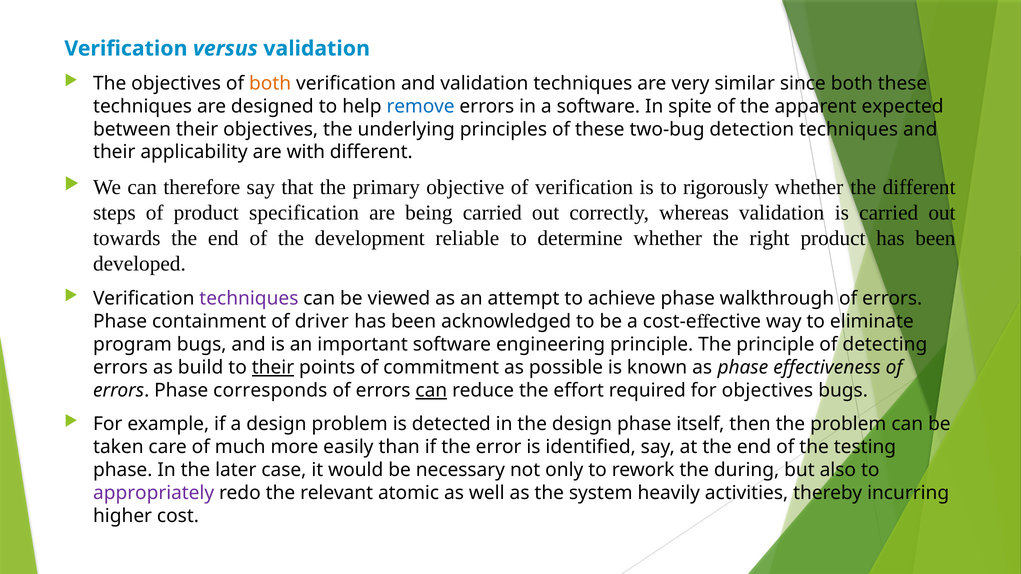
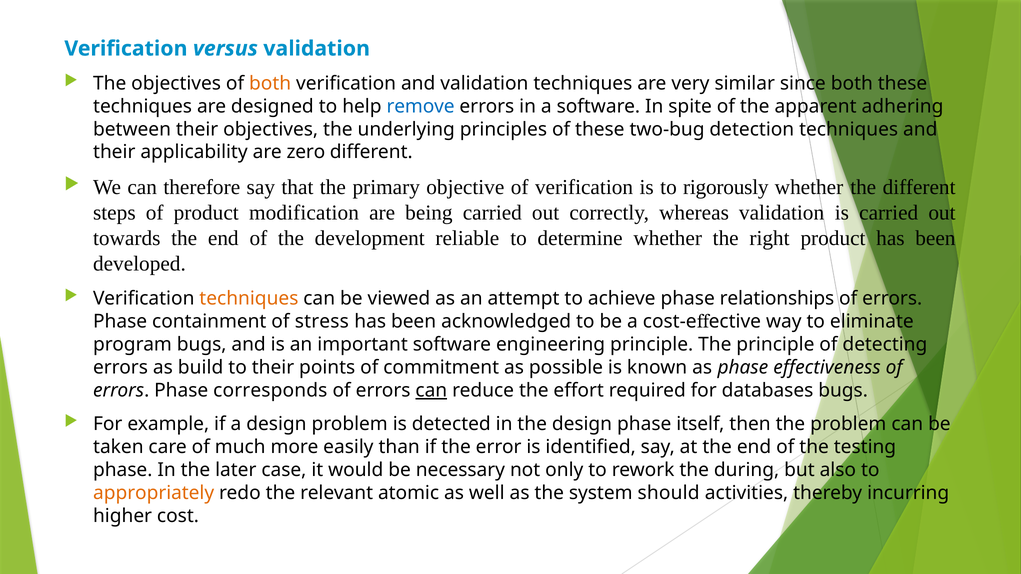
expected: expected -> adhering (903, 106)
with: with -> zero (306, 152)
specification: specification -> modification (304, 213)
techniques colour: purple -> orange (249, 299)
walkthrough: walkthrough -> relationships (777, 299)
driver: driver -> stress (322, 322)
their underline: present -> none (273, 368)
for objectives: objectives -> databases (768, 391)
appropriately colour: purple -> orange (154, 493)
heavily: heavily -> should (669, 493)
